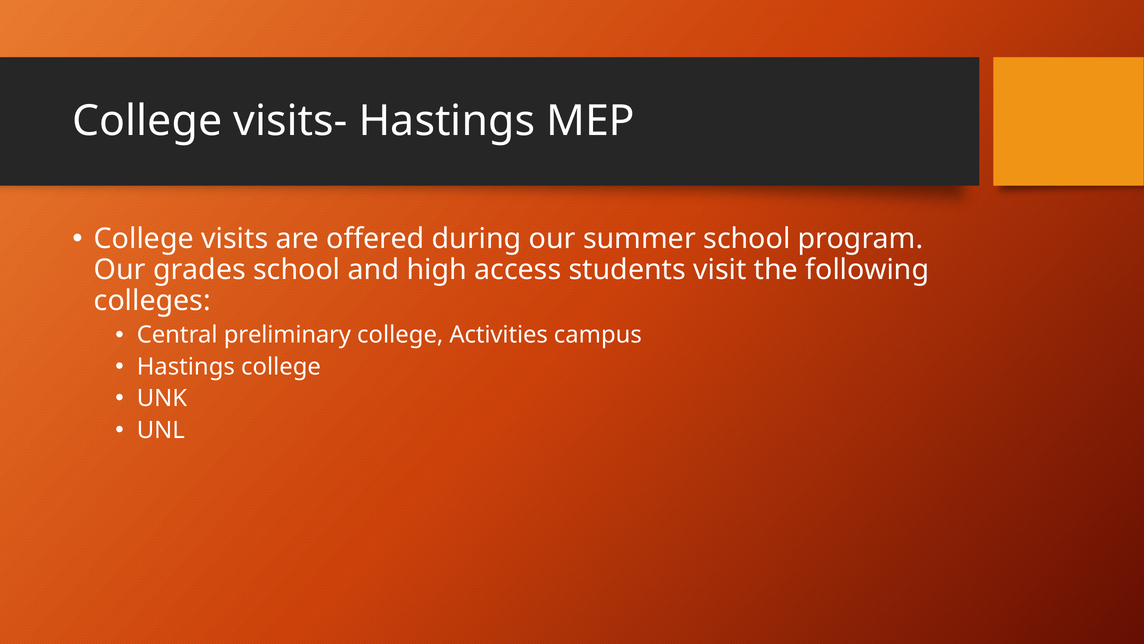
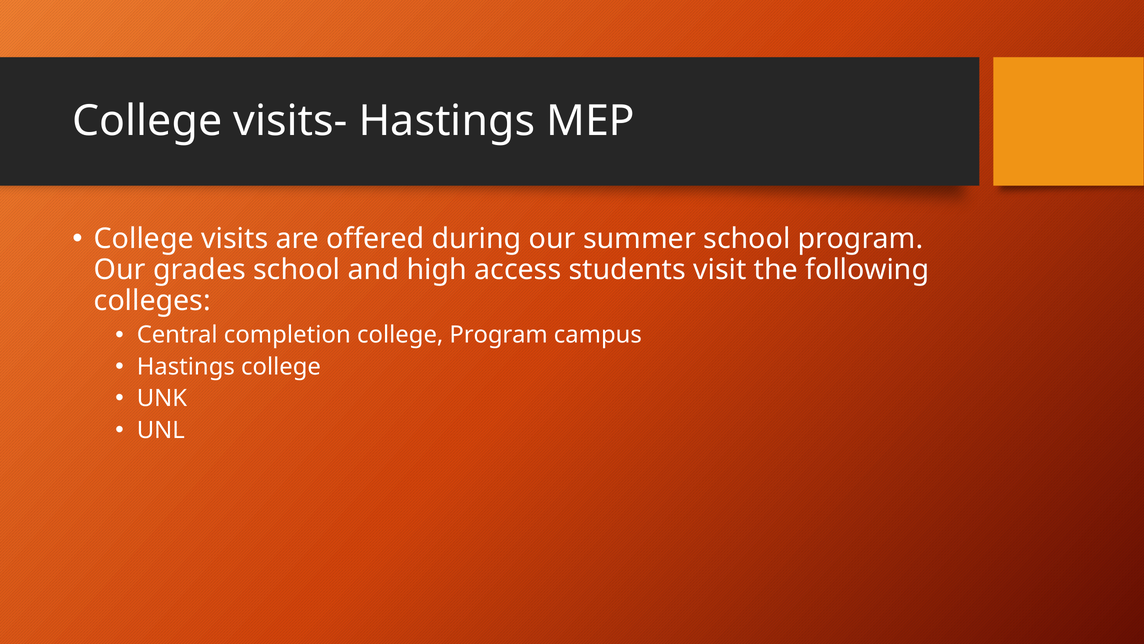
preliminary: preliminary -> completion (287, 335)
college Activities: Activities -> Program (499, 335)
